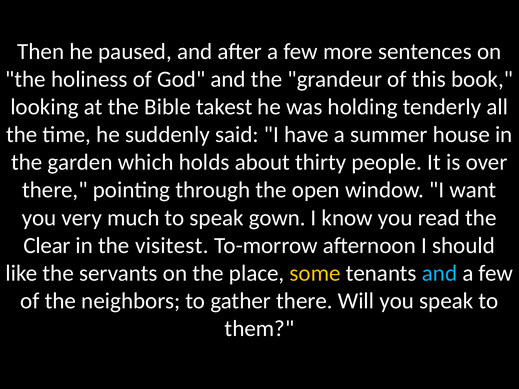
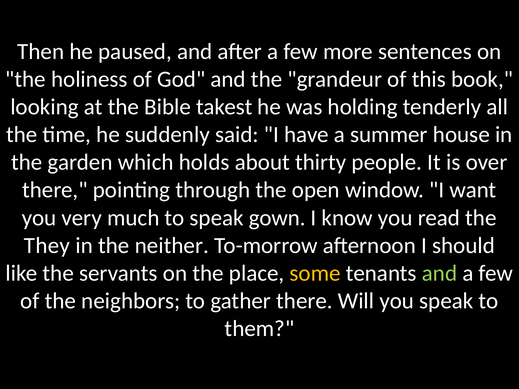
Clear: Clear -> They (47, 246)
visitest: visitest -> neither (172, 246)
and colour: light blue -> light green (440, 273)
